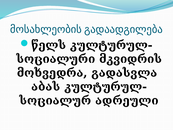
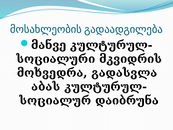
წელს: წელს -> მანვე (49, 45)
ადრეული: ადრეული -> დაიბრუნა (127, 101)
